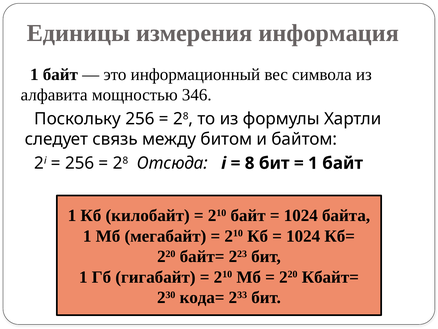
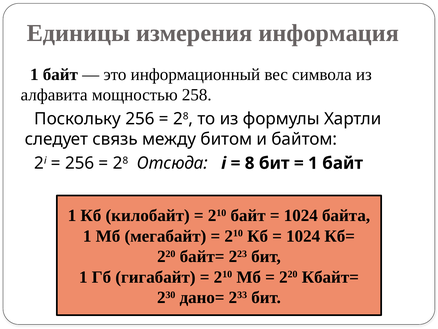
346: 346 -> 258 (197, 95)
кода=: кода= -> дано= (202, 297)
